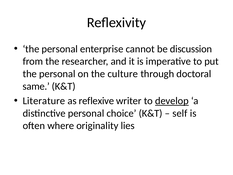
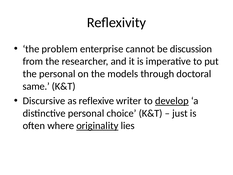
personal: personal -> problem (60, 49)
culture: culture -> models (123, 74)
Literature: Literature -> Discursive (44, 101)
self: self -> just (180, 113)
originality underline: none -> present (97, 126)
